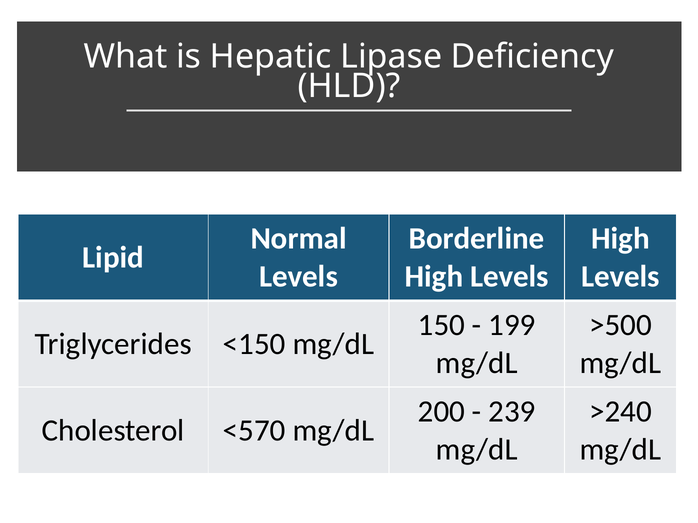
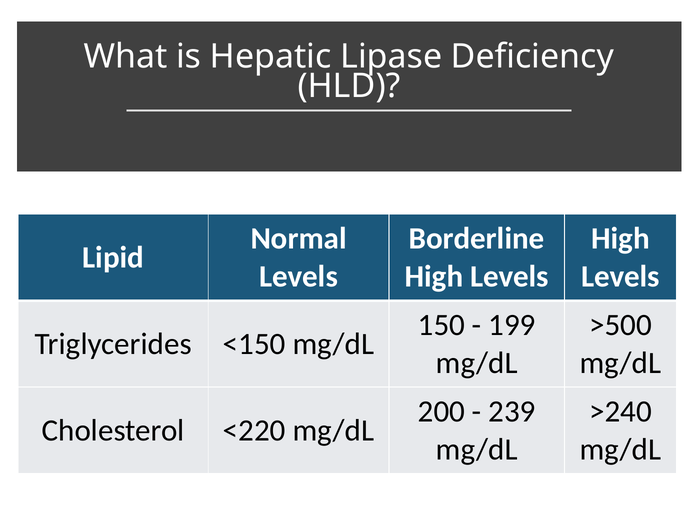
<570: <570 -> <220 (254, 431)
